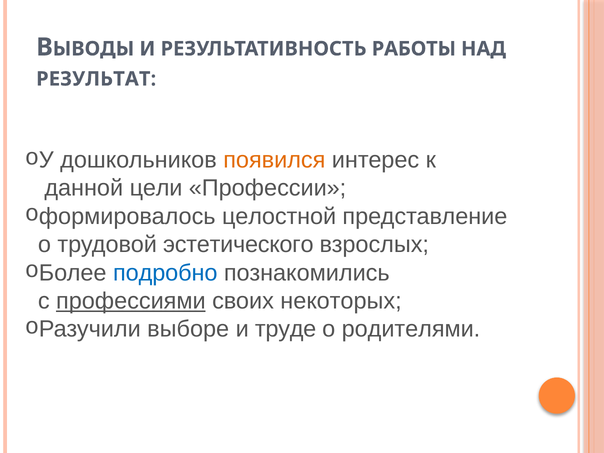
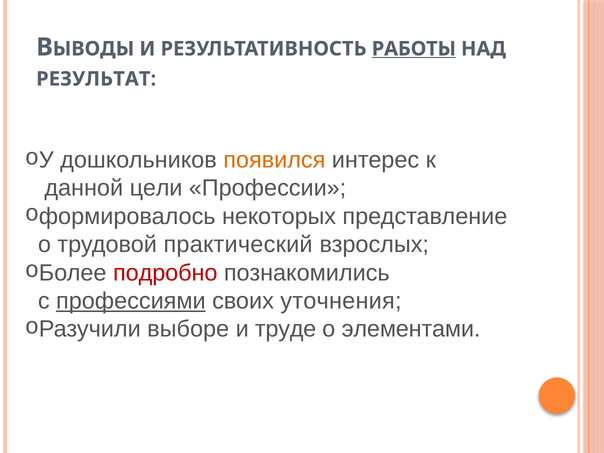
РАБОТЫ underline: none -> present (414, 49)
целостной: целостной -> некоторых (279, 216)
эстетического: эстетического -> практический (238, 245)
подробно colour: blue -> red (165, 273)
некоторых: некоторых -> уточнения (341, 301)
родителями: родителями -> элементами (411, 329)
